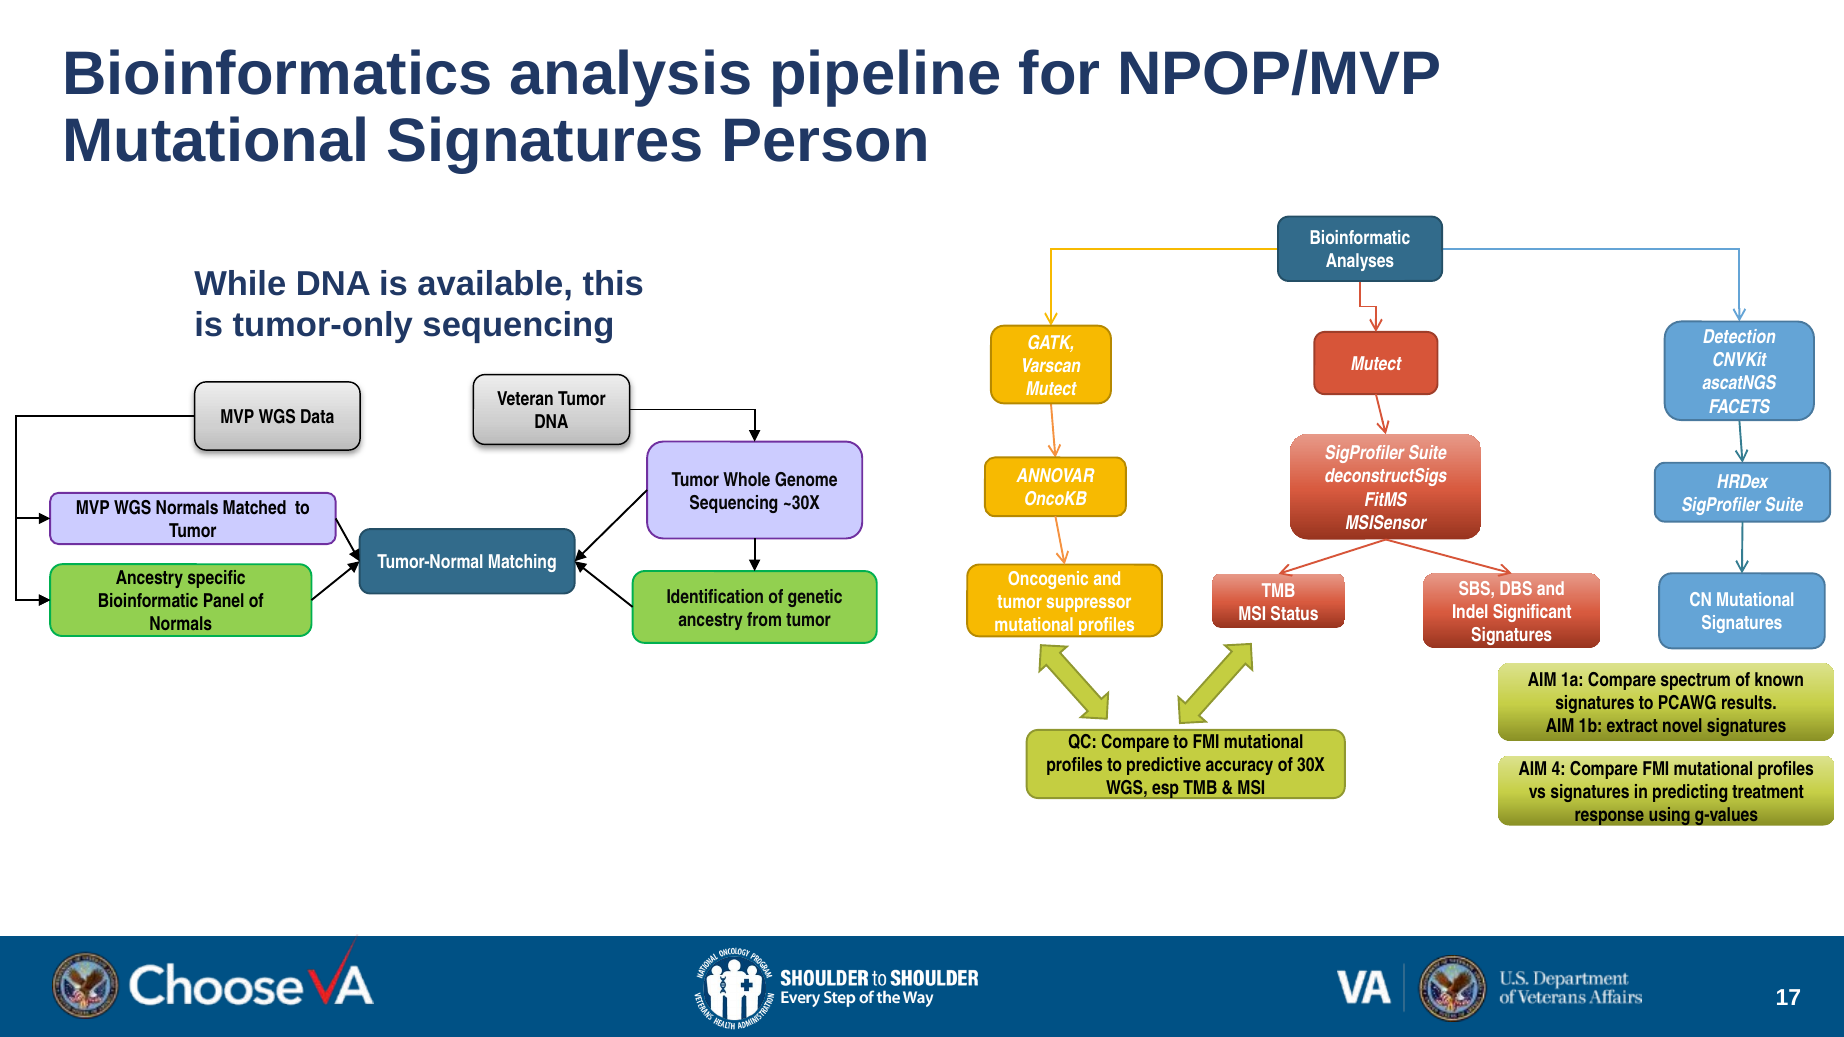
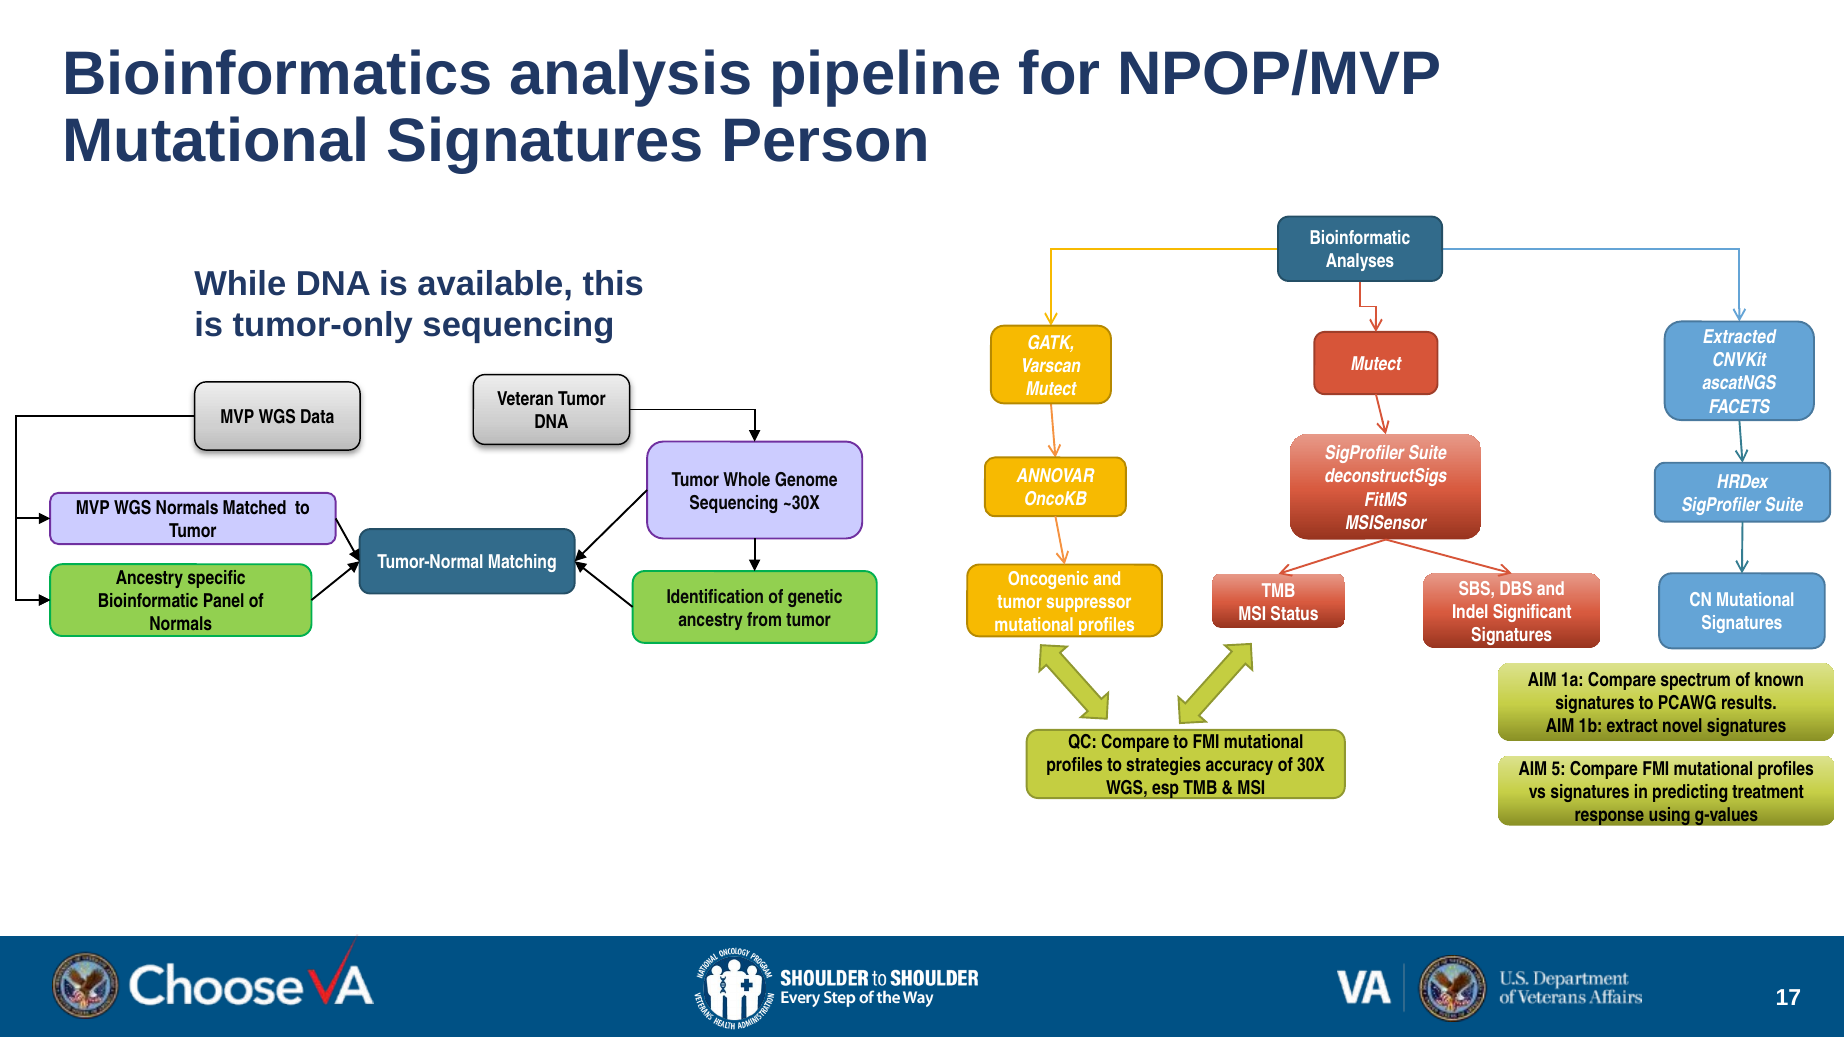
Detection: Detection -> Extracted (1739, 338)
predictive: predictive -> strategies (1164, 765)
4: 4 -> 5 (1559, 769)
